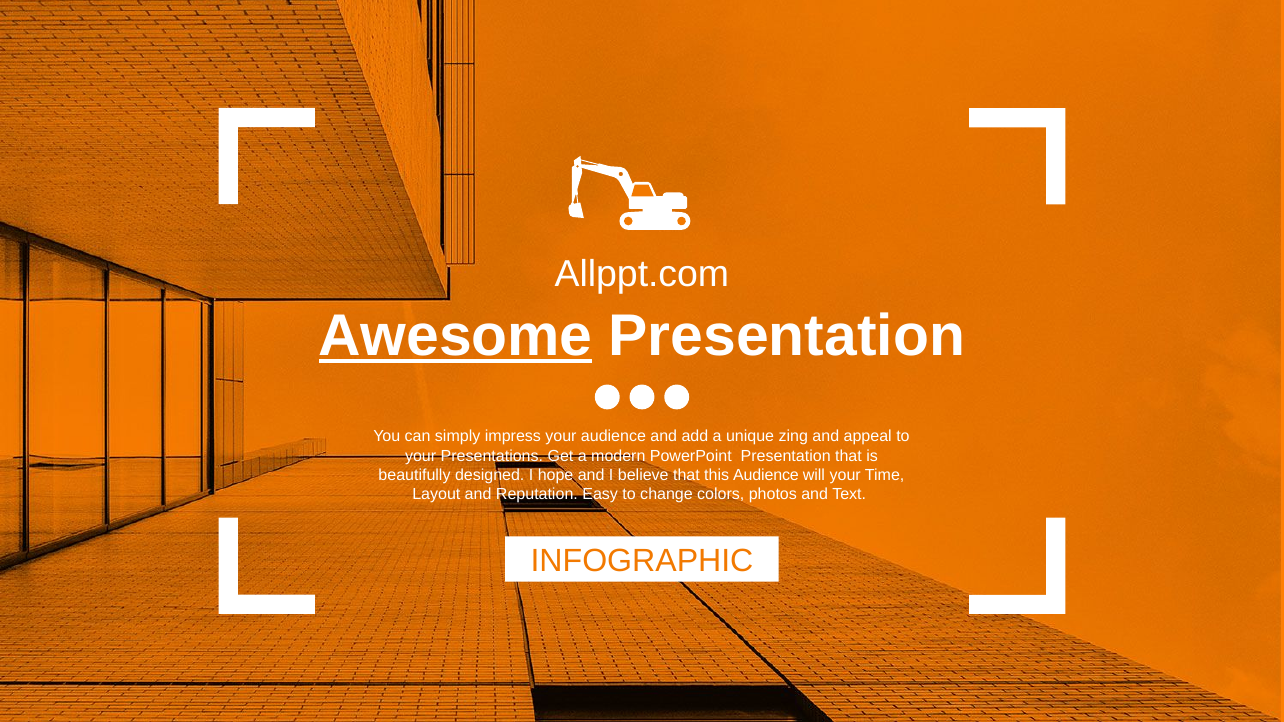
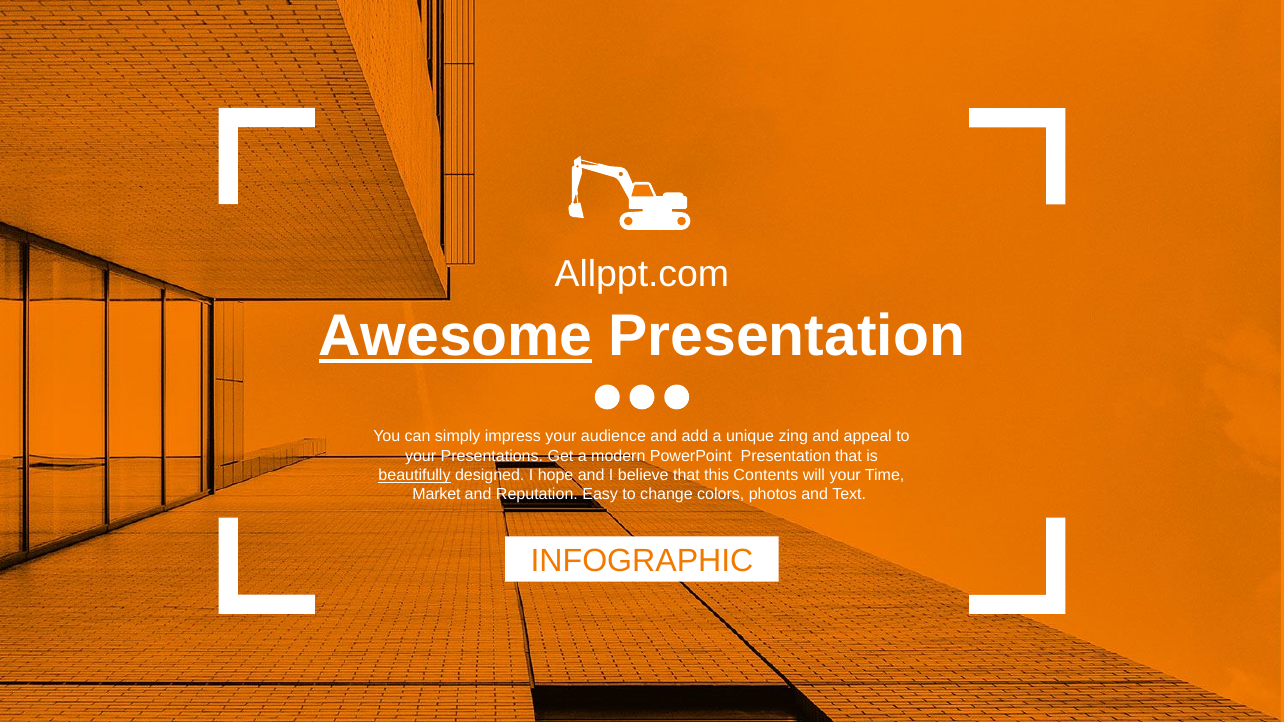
beautifully underline: none -> present (415, 475)
this Audience: Audience -> Contents (766, 475)
Layout: Layout -> Market (436, 495)
